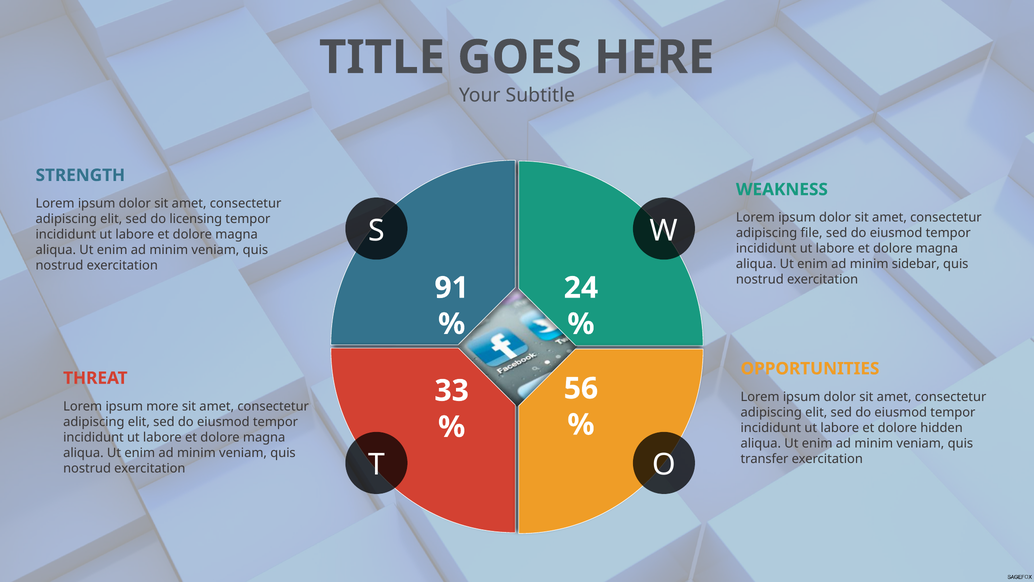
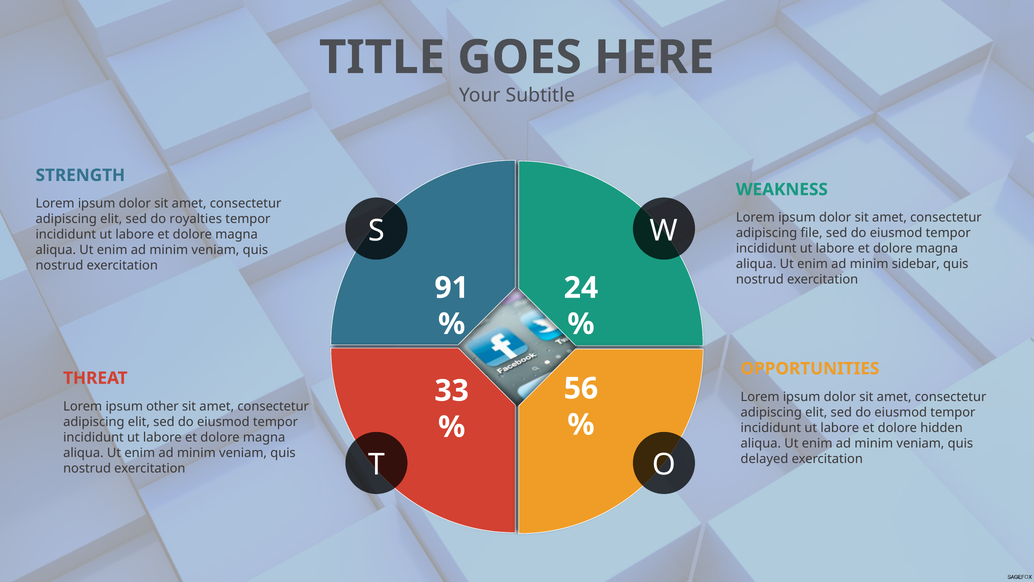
licensing: licensing -> royalties (196, 219)
more: more -> other (162, 406)
transfer: transfer -> delayed (764, 459)
